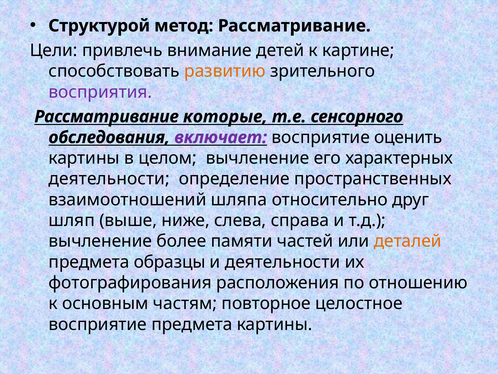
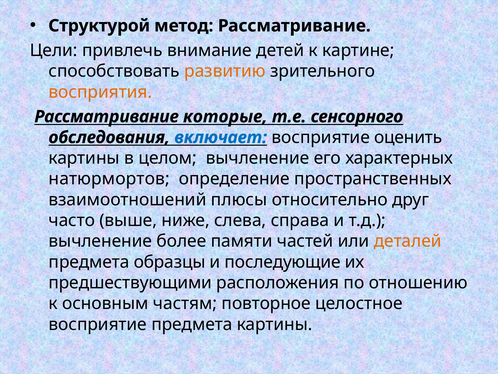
восприятия colour: purple -> orange (100, 92)
включает colour: purple -> blue (221, 137)
деятельности: деятельности -> натюрмортов (109, 179)
шляпа: шляпа -> плюсы (239, 199)
шляп: шляп -> часто (72, 220)
и деятельности: деятельности -> последующие (283, 262)
фотографирования: фотографирования -> предшествующими (130, 282)
